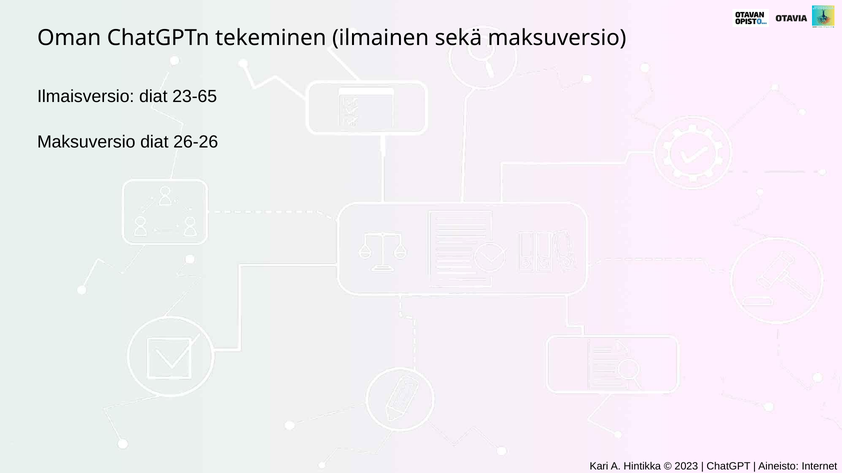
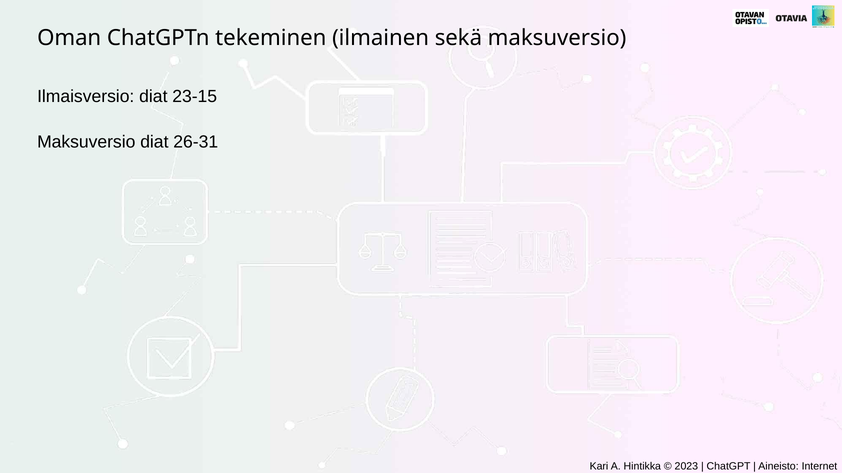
23-65: 23-65 -> 23-15 (195, 96)
26-26: 26-26 -> 26-31 (196, 142)
